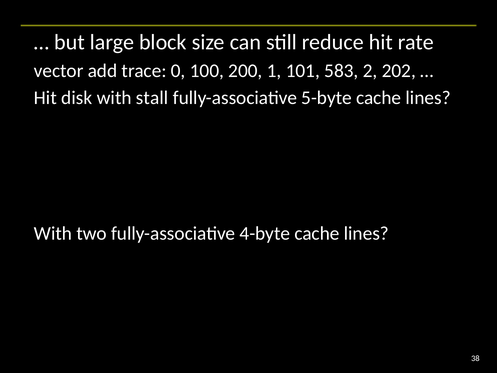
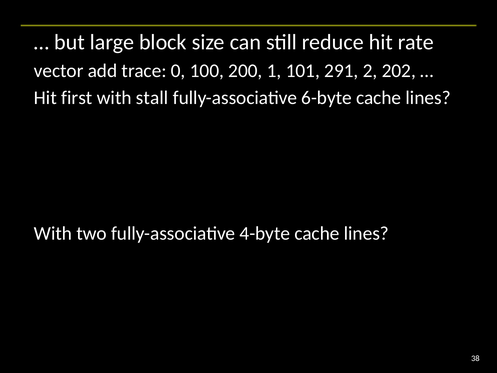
583: 583 -> 291 (341, 71)
disk: disk -> first (77, 98)
5-byte: 5-byte -> 6-byte (327, 98)
